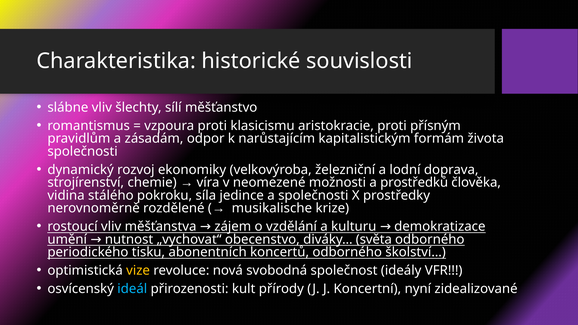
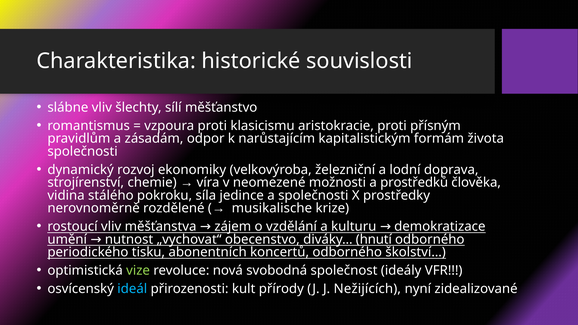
světa: světa -> hnutí (374, 239)
vize colour: yellow -> light green (138, 271)
Koncertní: Koncertní -> Nežijících (367, 289)
